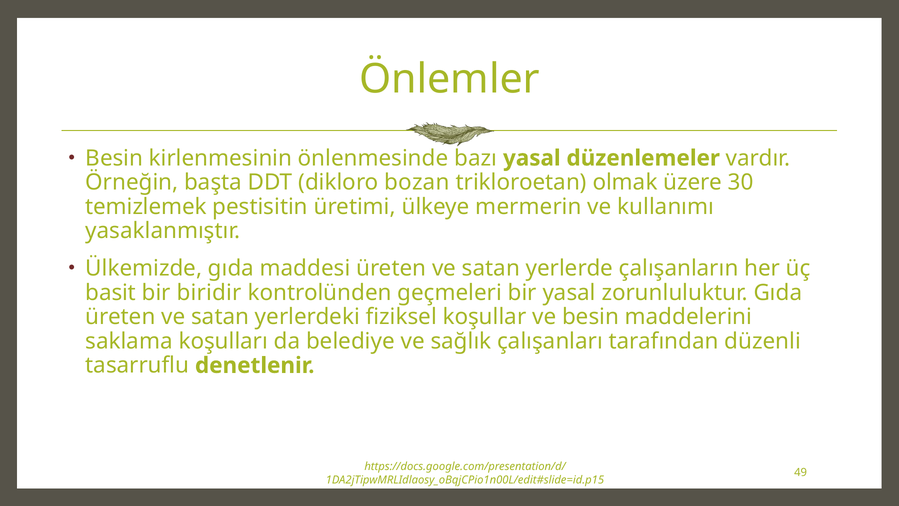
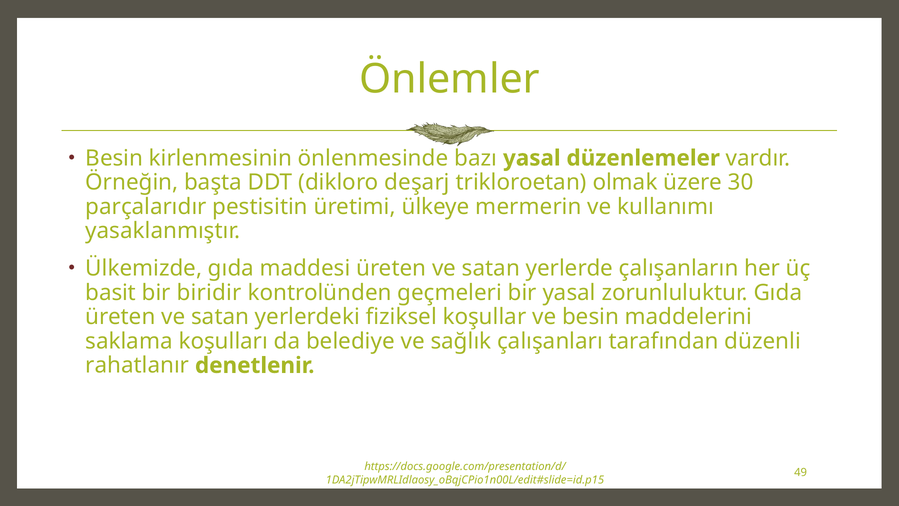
bozan: bozan -> deşarj (417, 182)
temizlemek: temizlemek -> parçalarıdır (146, 207)
tasarruflu: tasarruflu -> rahatlanır (137, 365)
